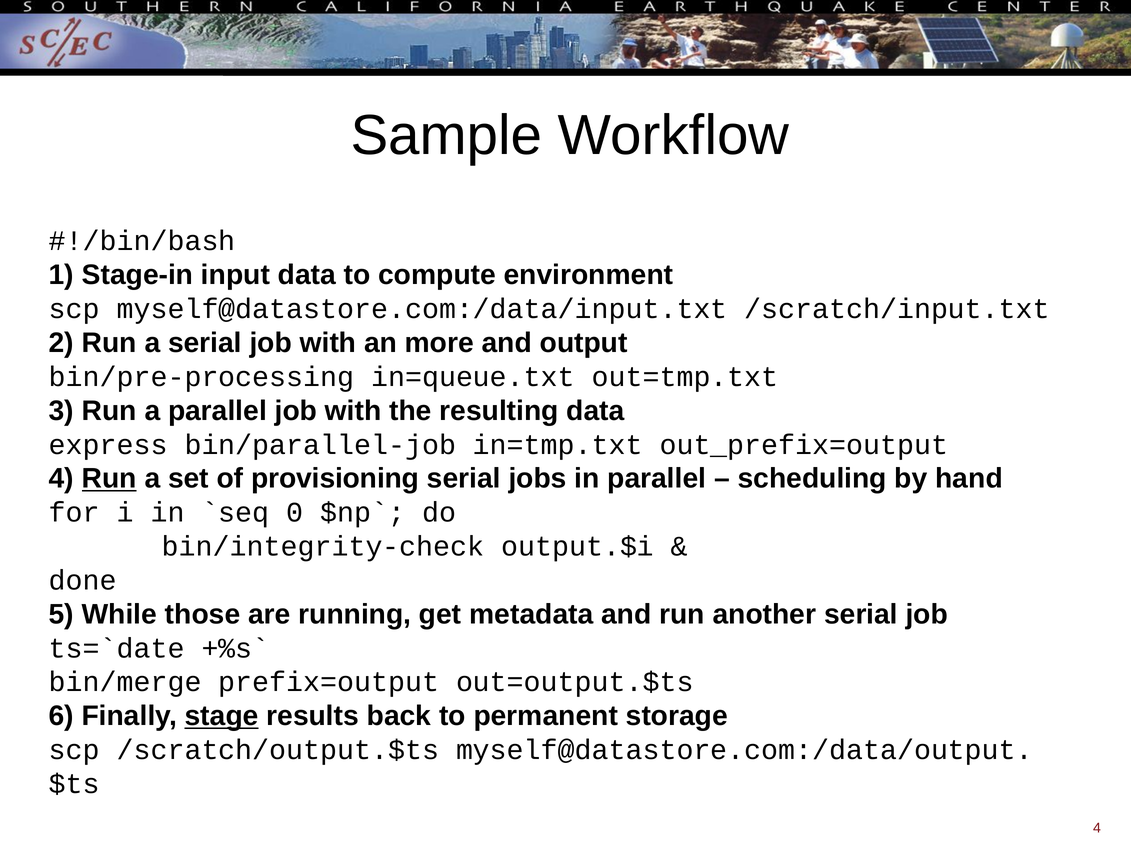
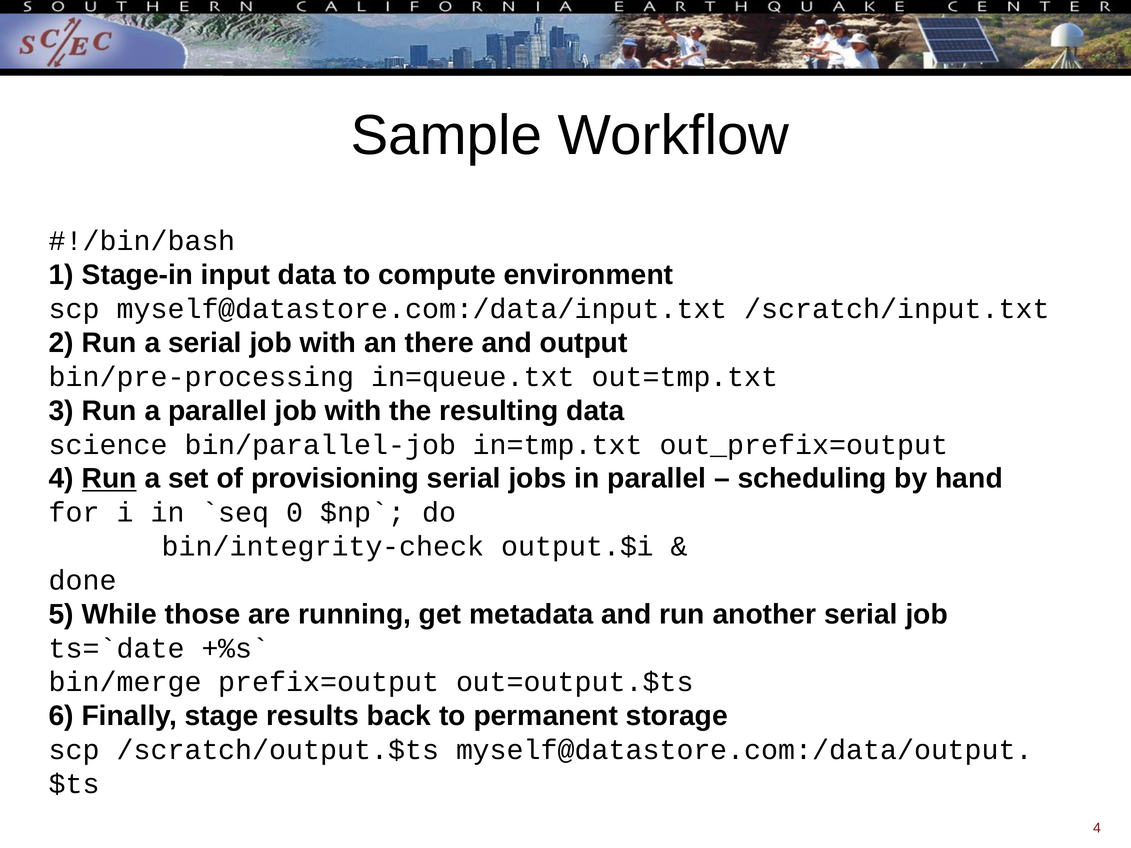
more: more -> there (439, 343)
express: express -> science (108, 445)
stage underline: present -> none (222, 716)
